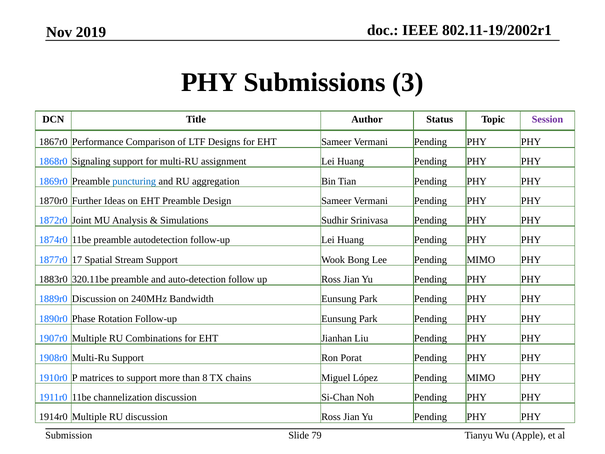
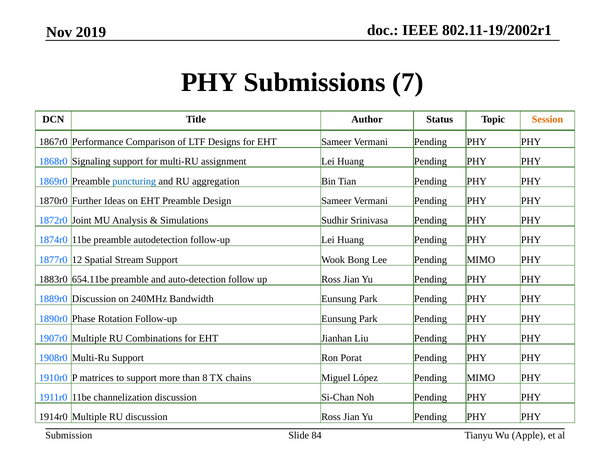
3: 3 -> 7 (408, 83)
Session colour: purple -> orange (547, 120)
17: 17 -> 12 (77, 260)
320.11be: 320.11be -> 654.11be (90, 279)
79: 79 -> 84 (317, 435)
